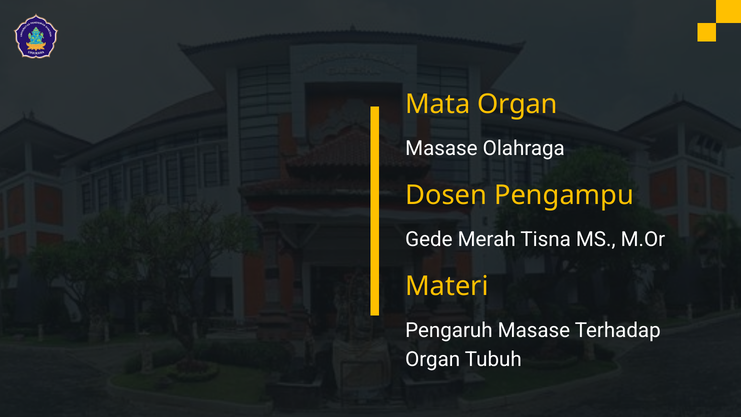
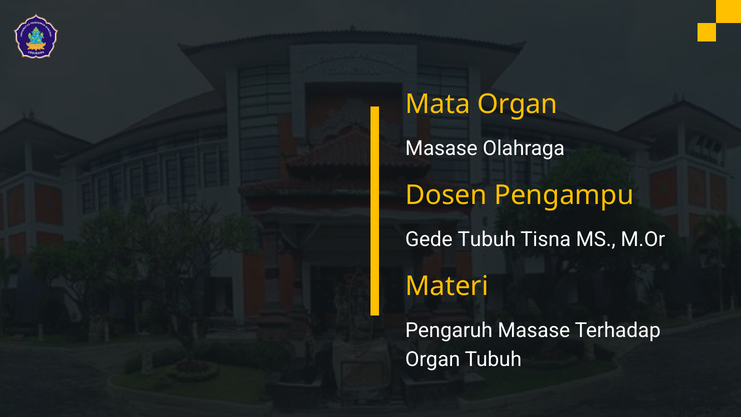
Gede Merah: Merah -> Tubuh (487, 240)
